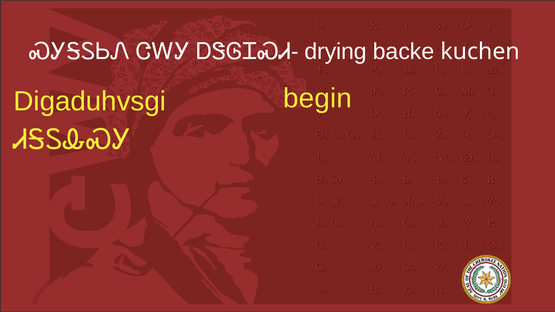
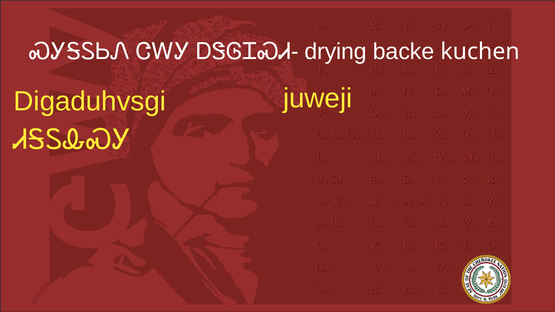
begin: begin -> juweji (318, 99)
